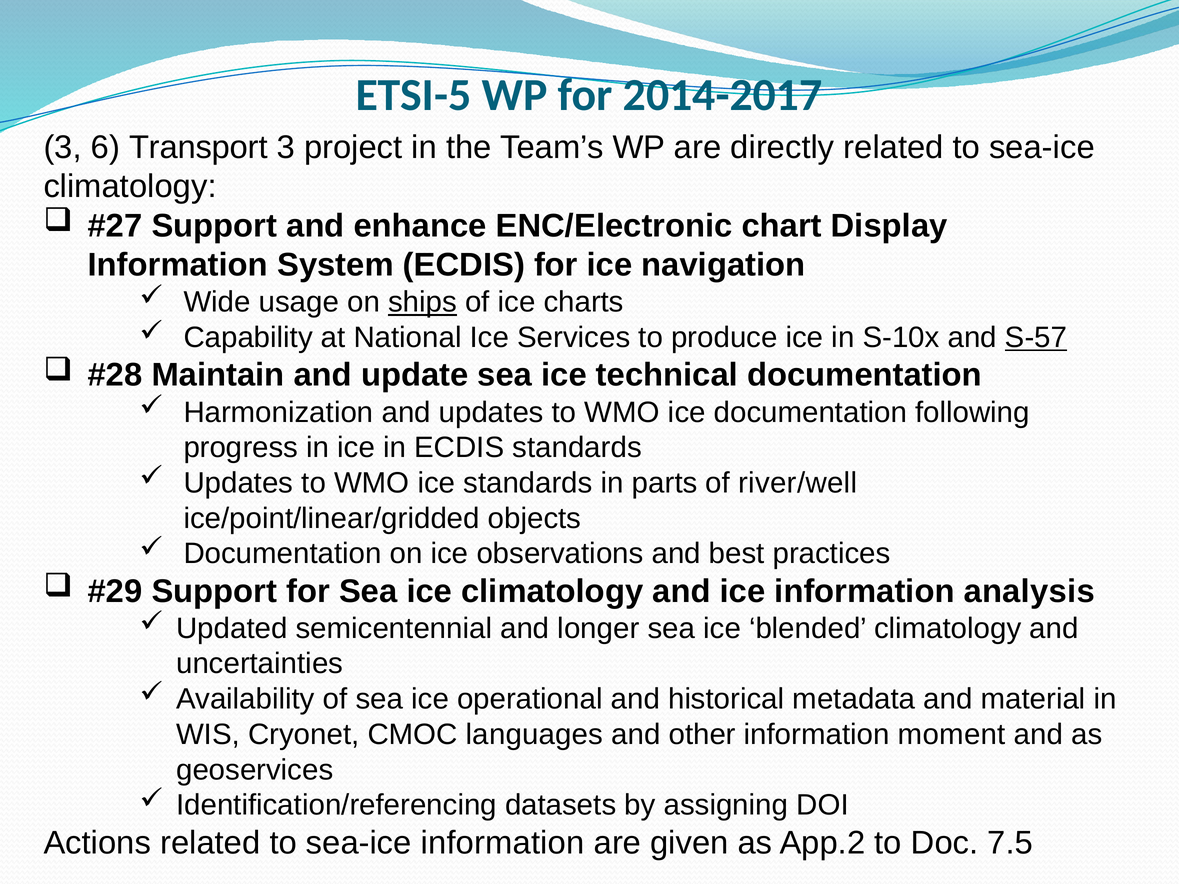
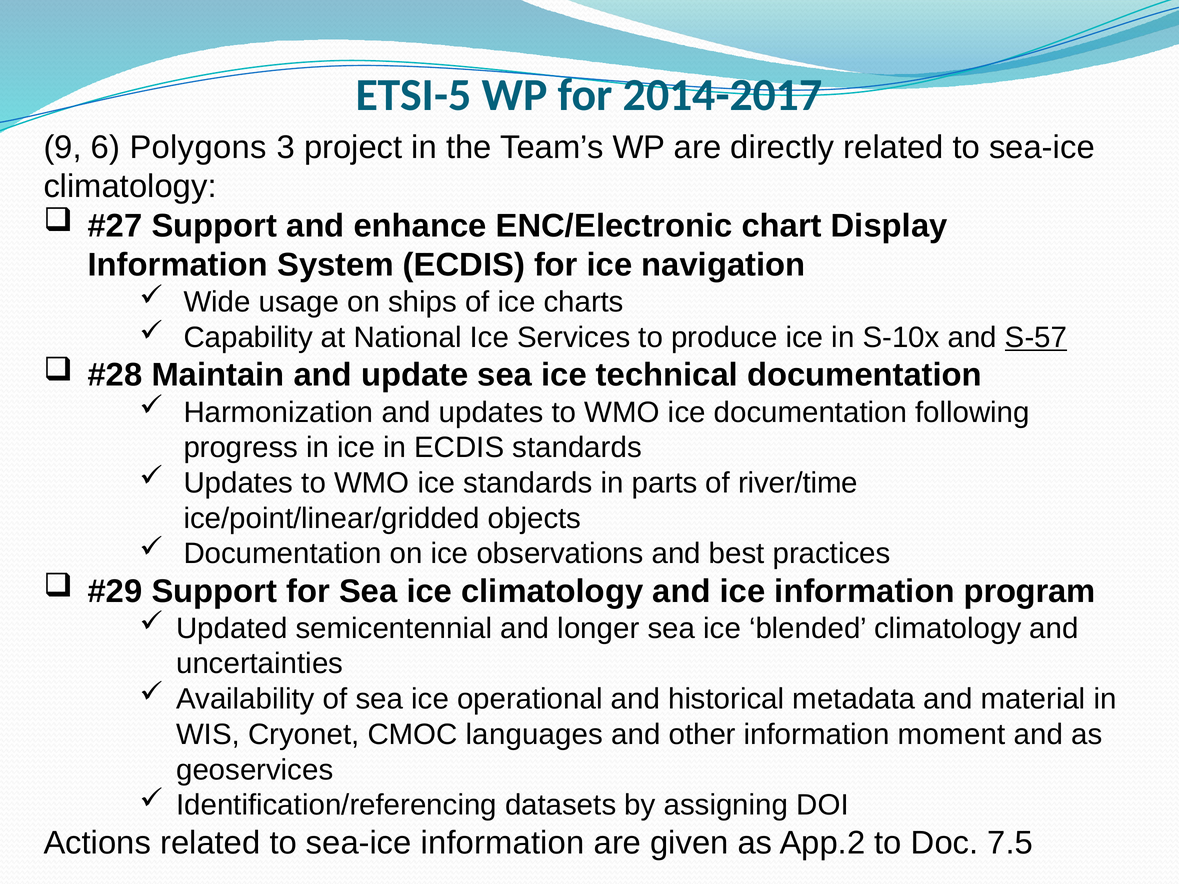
3: 3 -> 9 (63, 147)
Transport: Transport -> Polygons (198, 147)
ships underline: present -> none (423, 302)
river/well: river/well -> river/time (798, 483)
analysis: analysis -> program (1029, 591)
